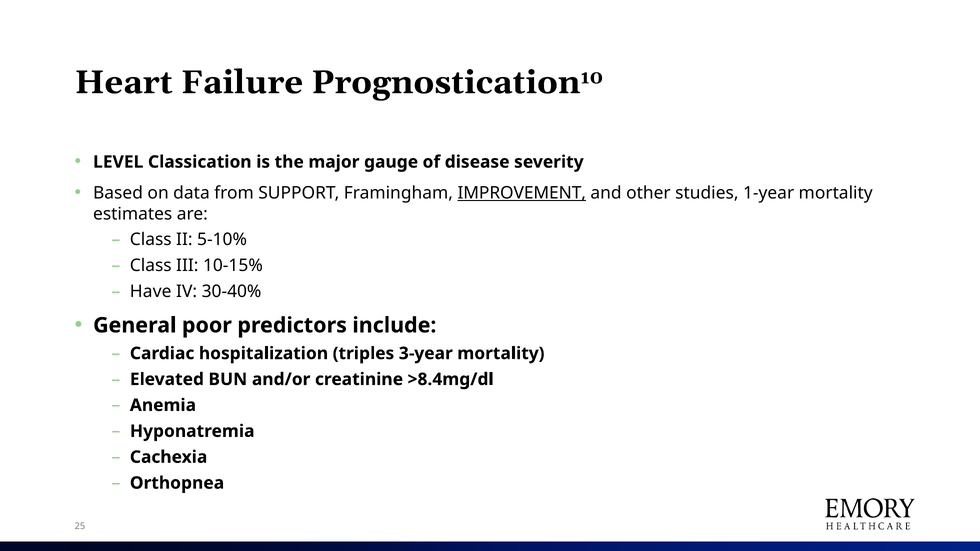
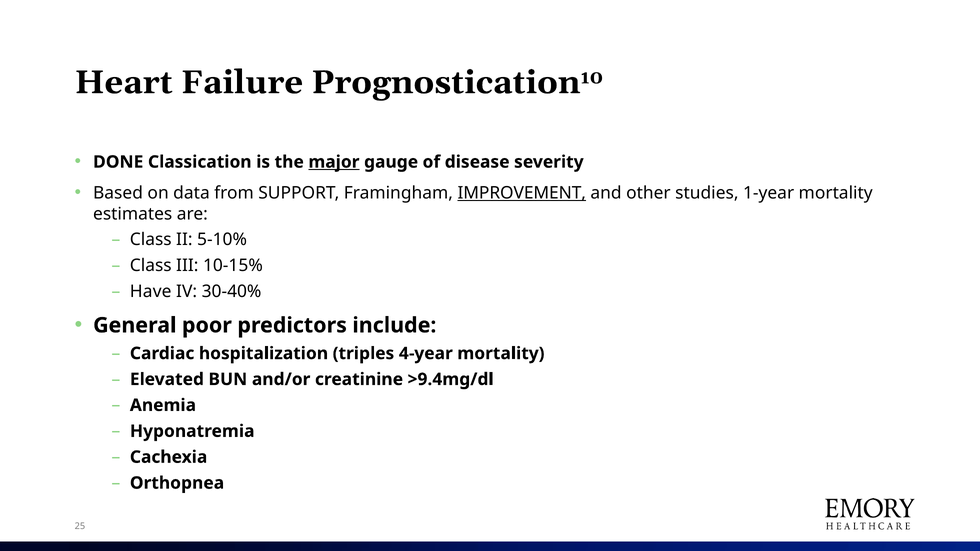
LEVEL: LEVEL -> DONE (118, 162)
major underline: none -> present (334, 162)
3-year: 3-year -> 4-year (426, 354)
>8.4mg/dl: >8.4mg/dl -> >9.4mg/dl (451, 380)
